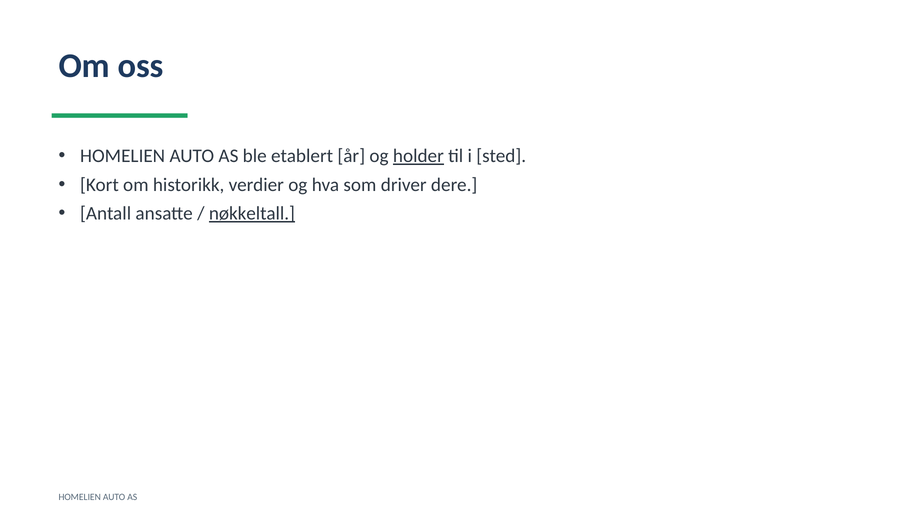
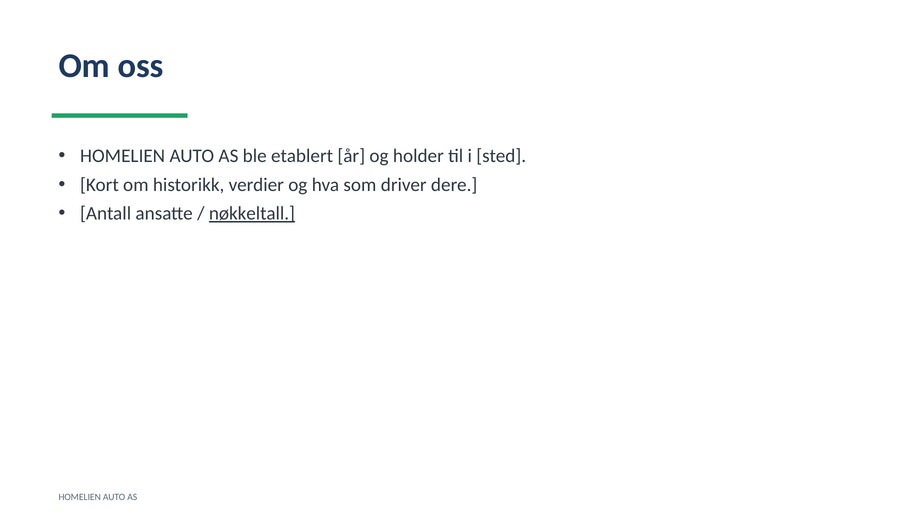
holder underline: present -> none (418, 156)
